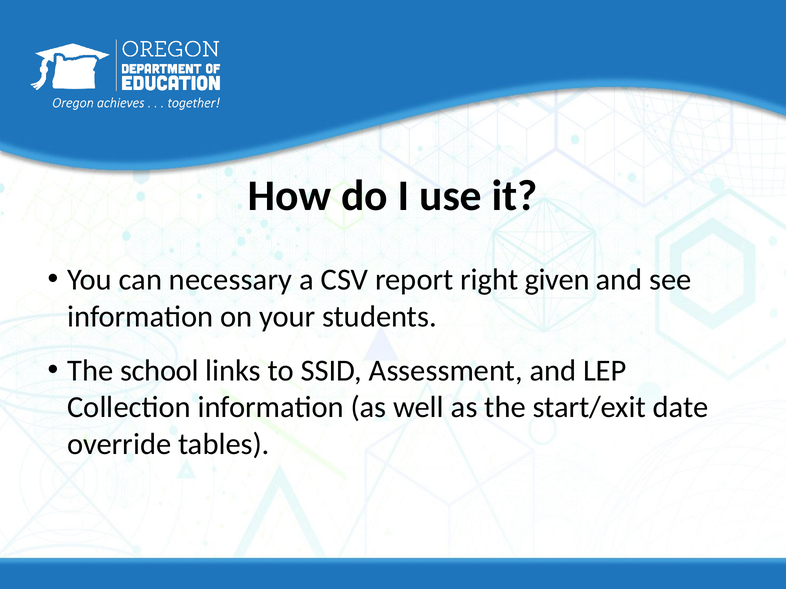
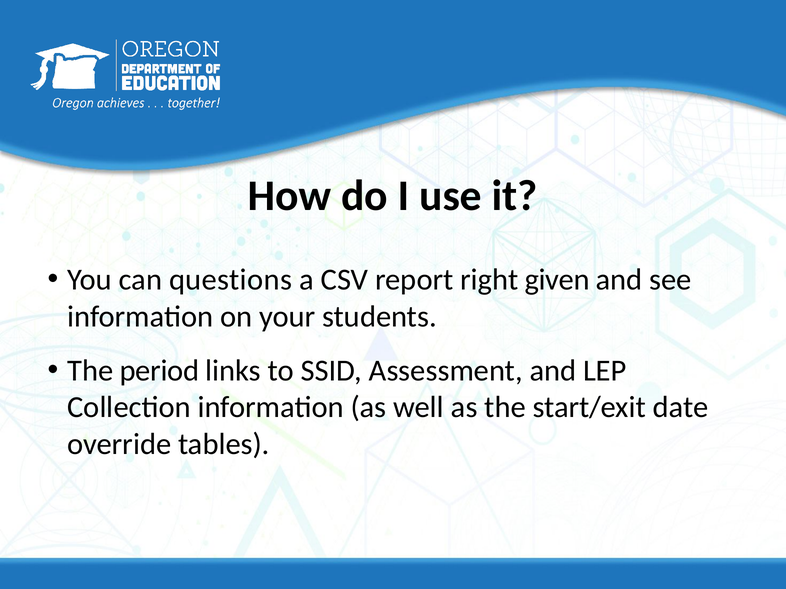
necessary: necessary -> questions (231, 280)
school: school -> period (159, 371)
